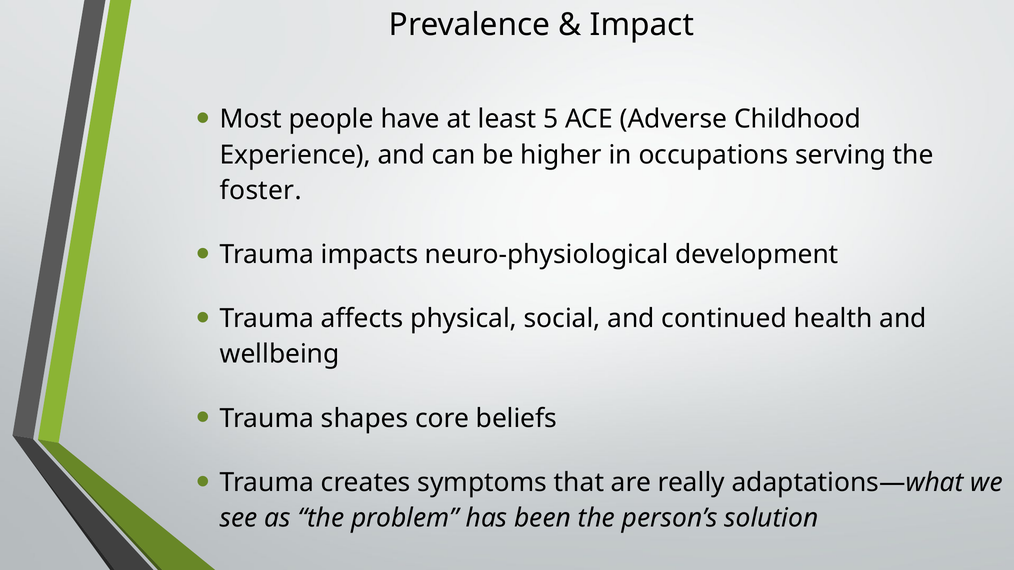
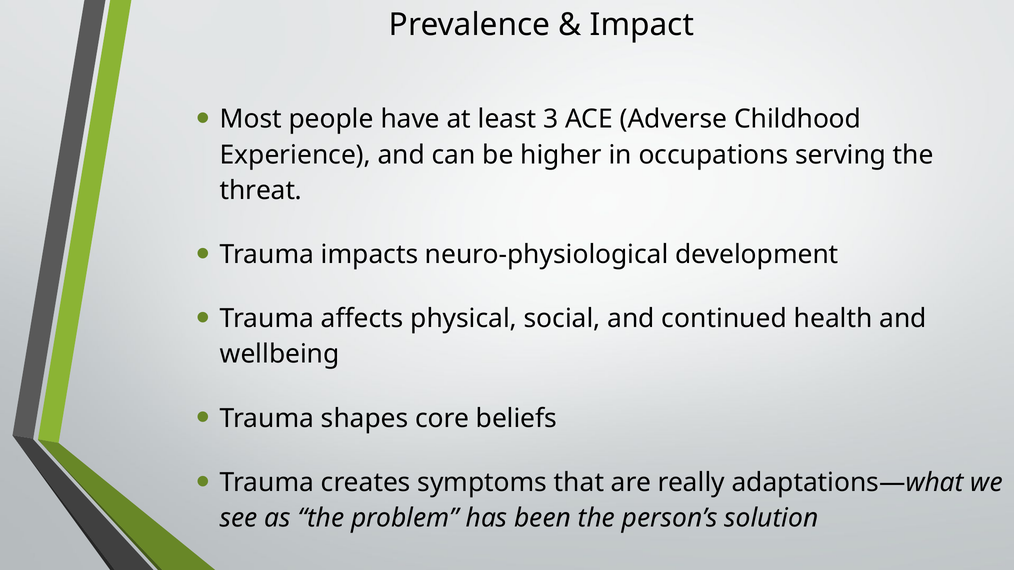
5: 5 -> 3 (551, 119)
foster: foster -> threat (261, 191)
